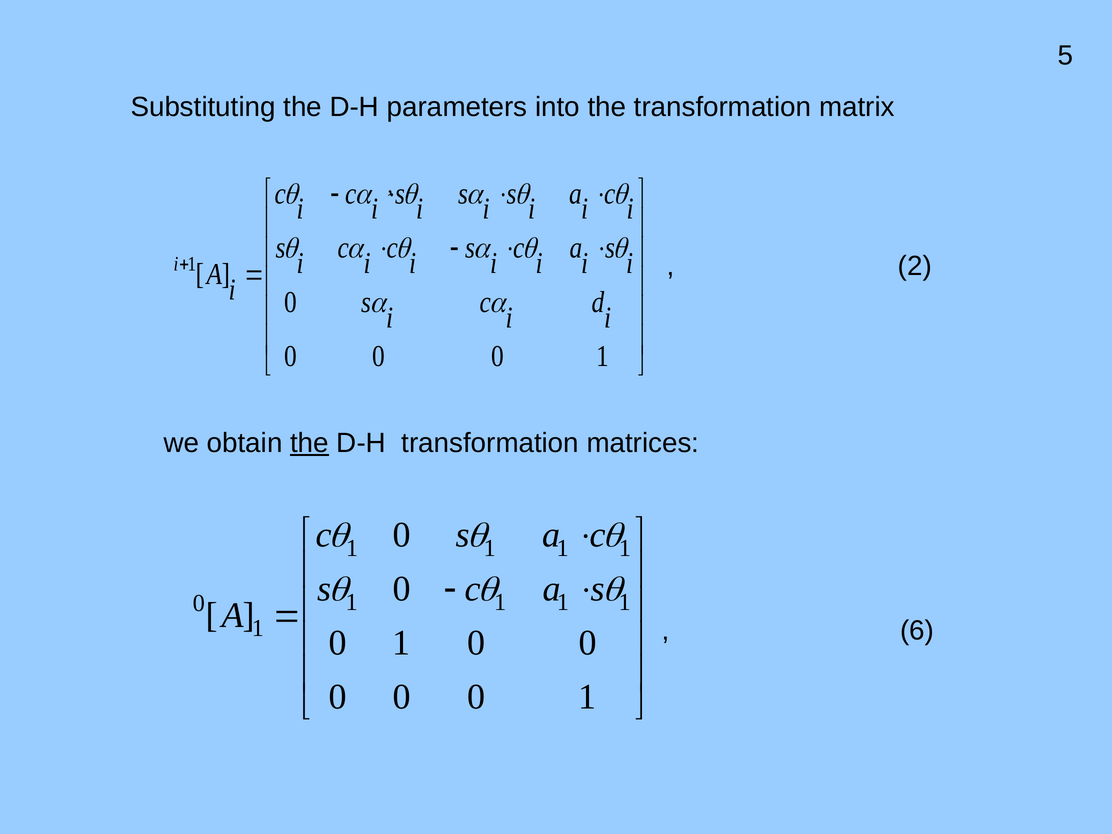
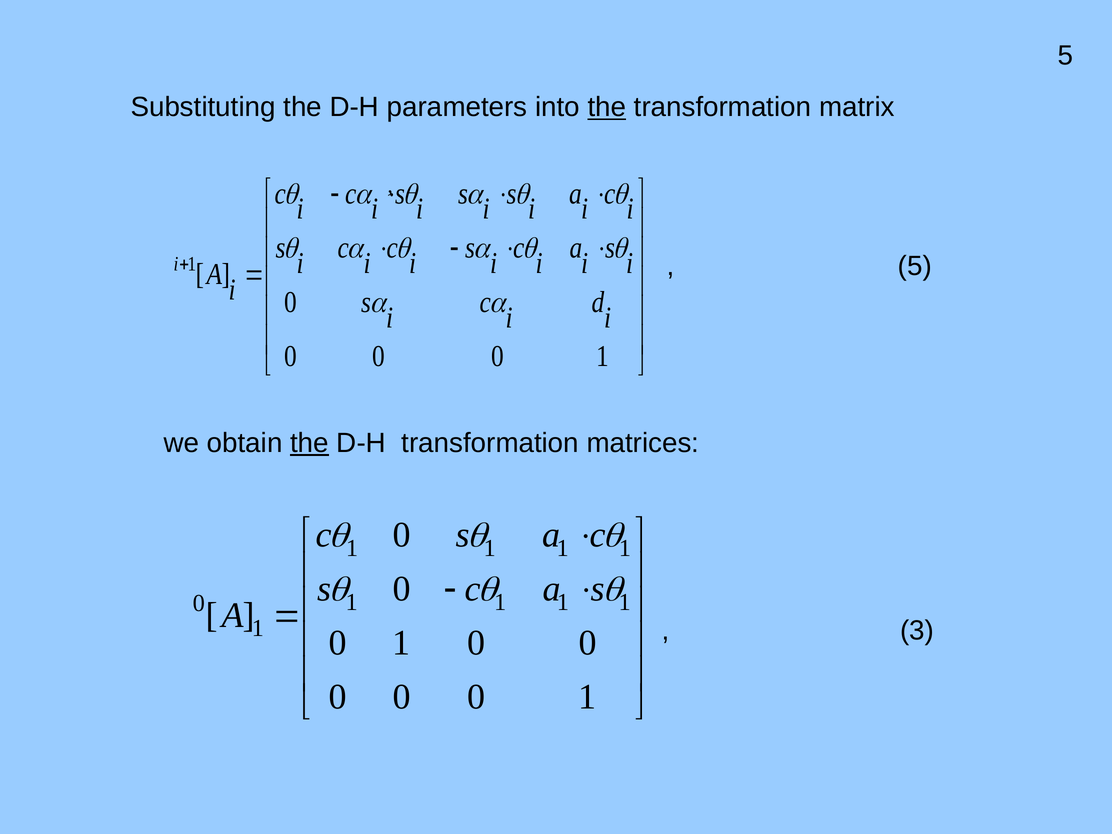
the underline: none -> present (607, 107)
2: 2 -> 5 (915, 266)
6: 6 -> 3 (917, 630)
